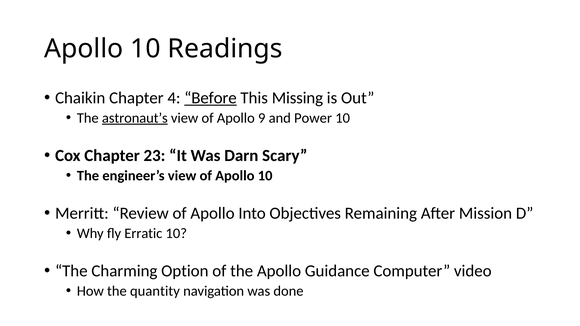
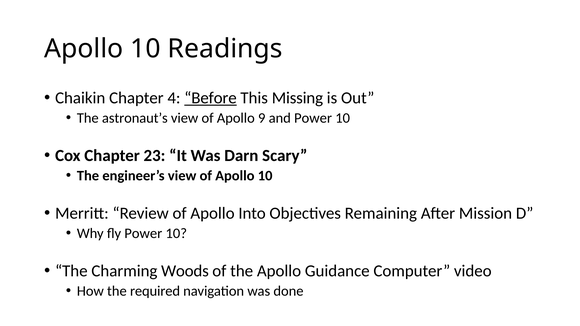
astronaut’s underline: present -> none (135, 118)
fly Erratic: Erratic -> Power (143, 234)
Option: Option -> Woods (185, 271)
quantity: quantity -> required (155, 291)
